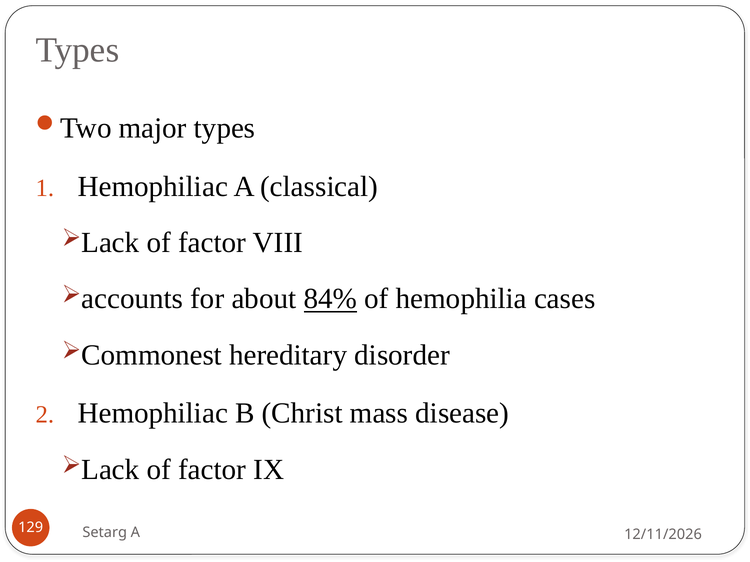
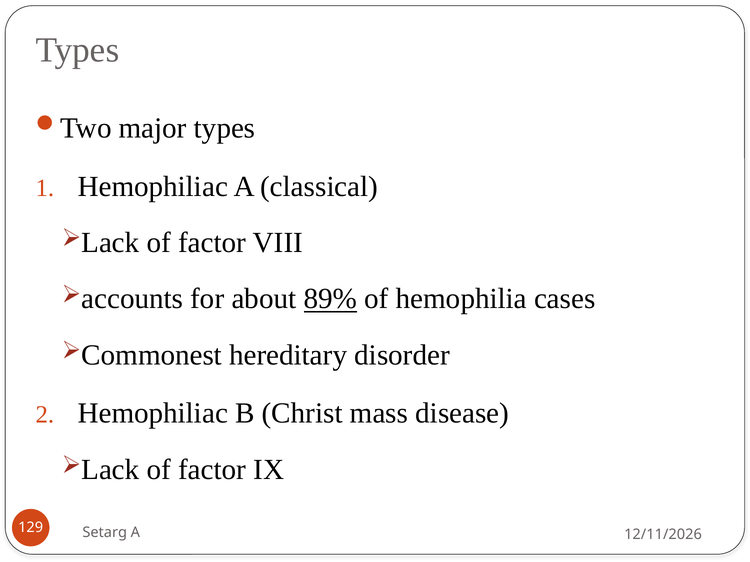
84%: 84% -> 89% (330, 299)
